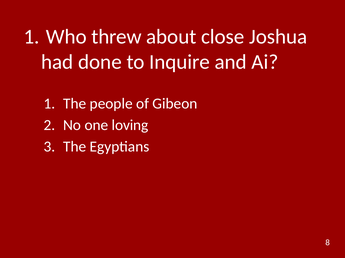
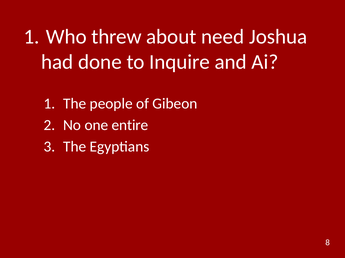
close: close -> need (223, 37)
loving: loving -> entire (130, 125)
